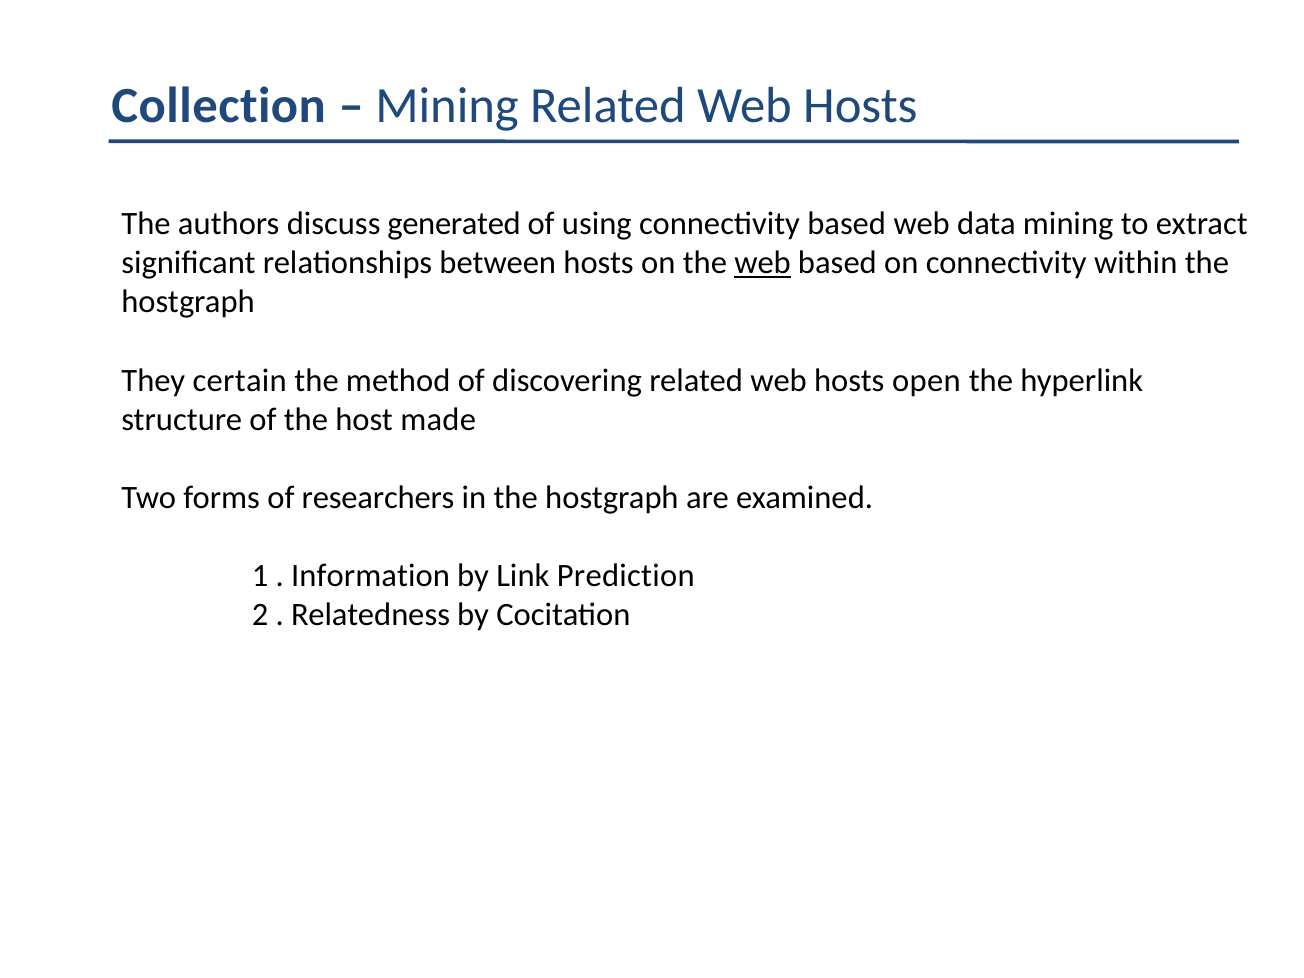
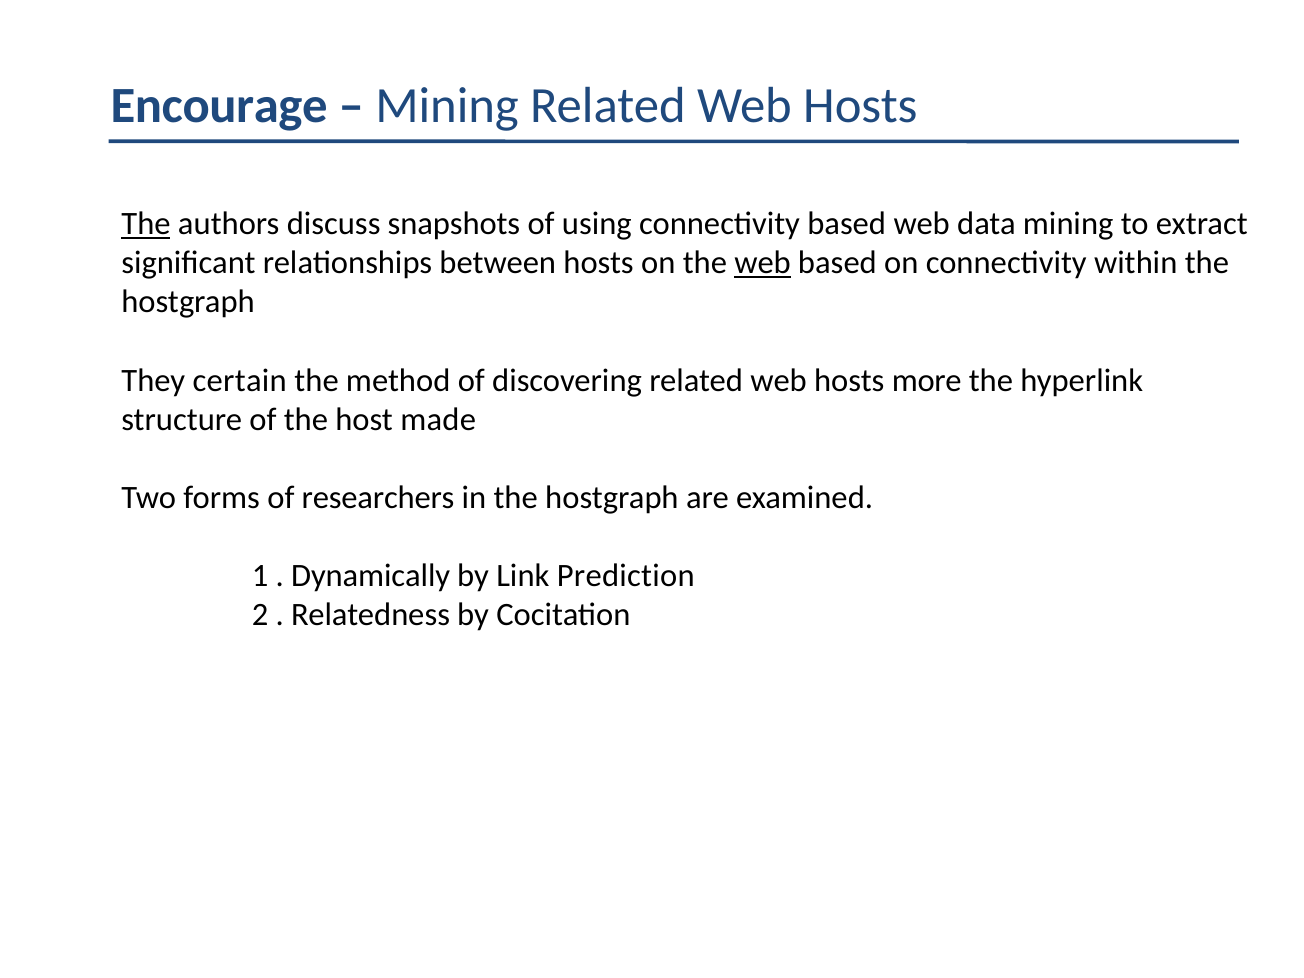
Collection: Collection -> Encourage (219, 106)
The underline: none -> present (146, 224)
generated: generated -> snapshots (454, 224)
open: open -> more (927, 380)
Information: Information -> Dynamically (371, 576)
